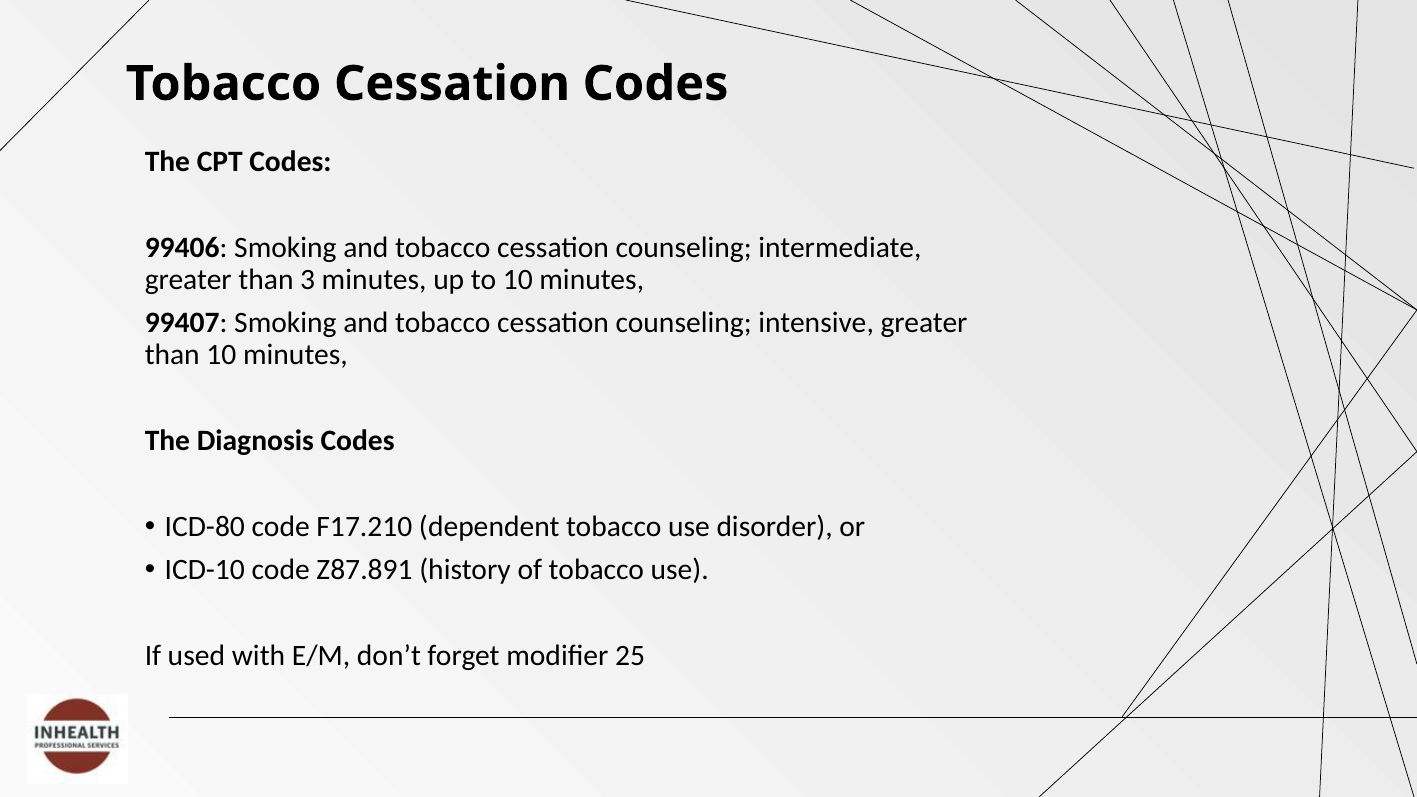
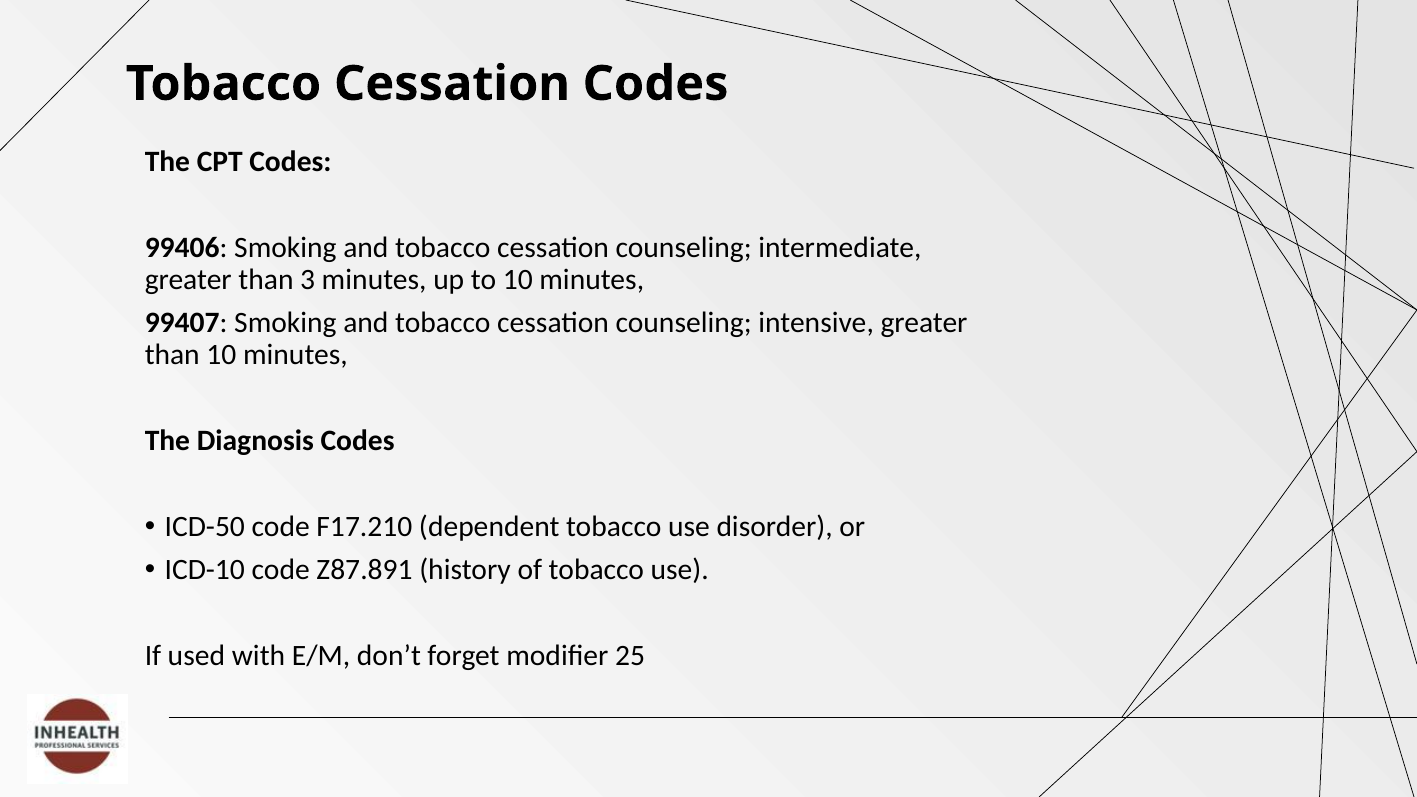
ICD-80: ICD-80 -> ICD-50 (205, 527)
